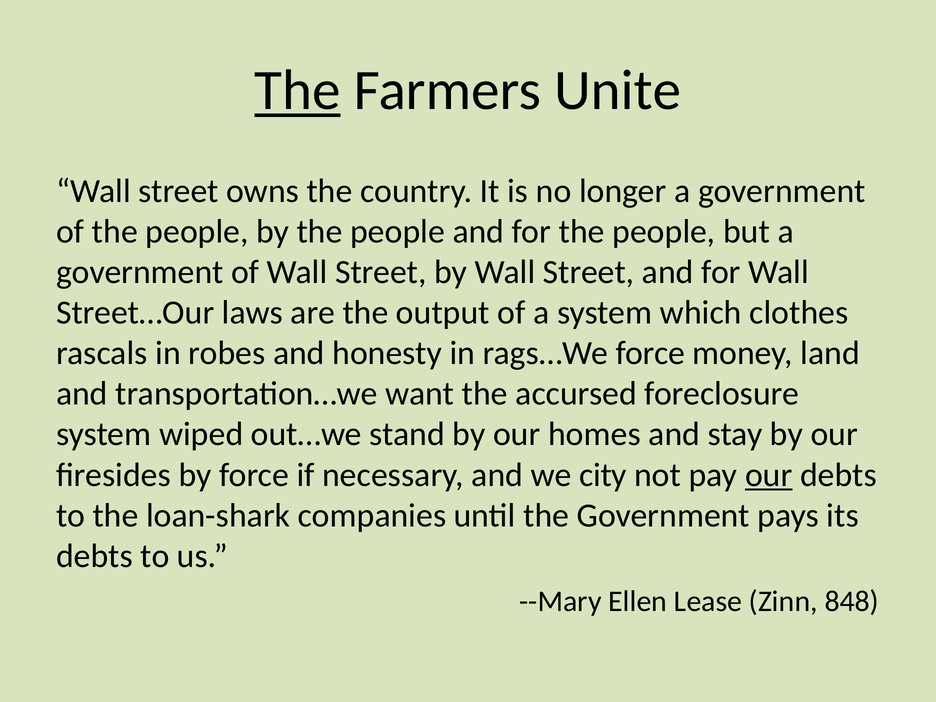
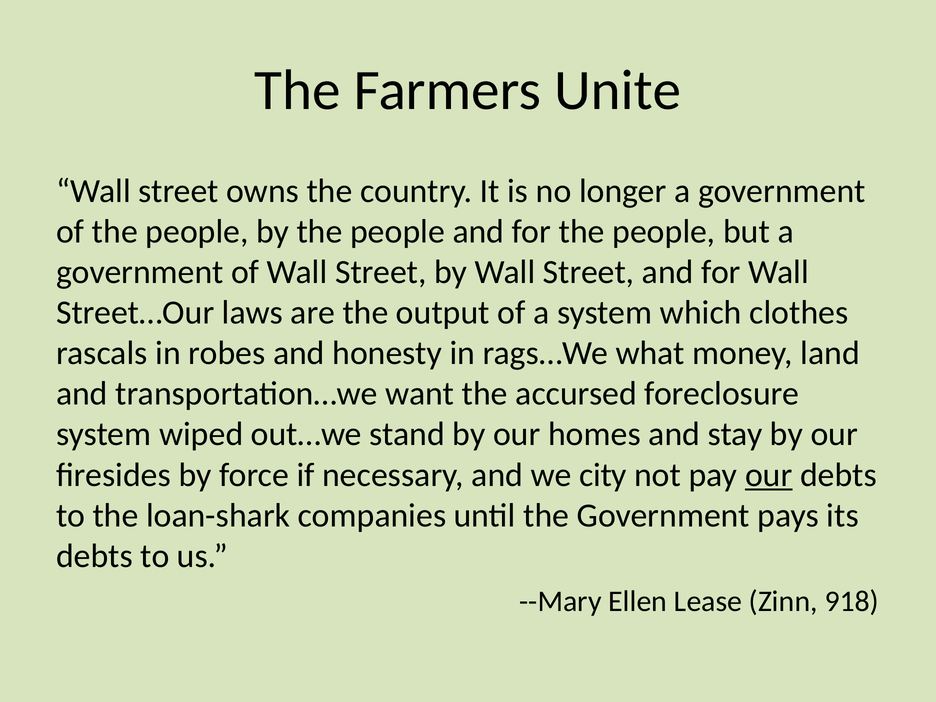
The underline: present -> none (298, 91)
rags…We force: force -> what (650, 353)
848: 848 -> 918 (852, 601)
